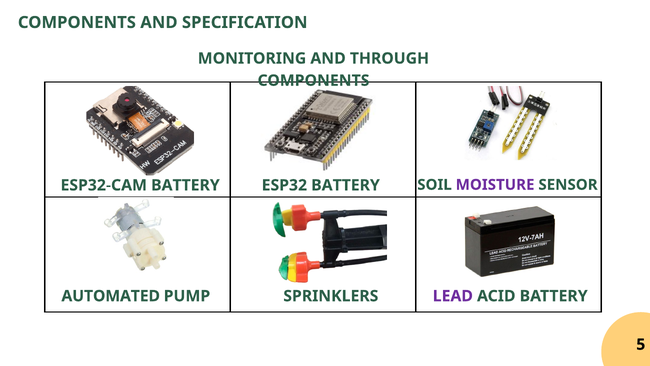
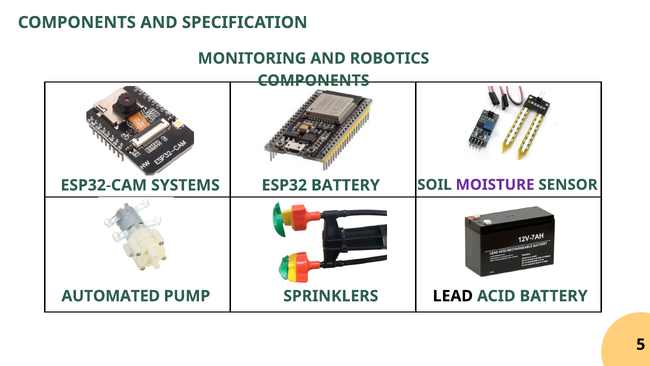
THROUGH: THROUGH -> ROBOTICS (390, 58)
ESP32-CAM BATTERY: BATTERY -> SYSTEMS (185, 185)
LEAD colour: purple -> black (453, 296)
